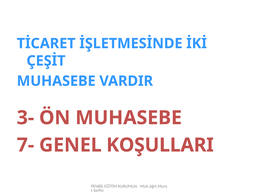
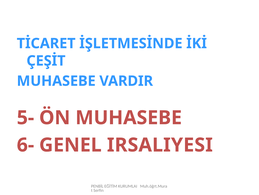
3-: 3- -> 5- (25, 117)
7-: 7- -> 6- (25, 145)
KOŞULLARI: KOŞULLARI -> IRSALIYESI (160, 145)
